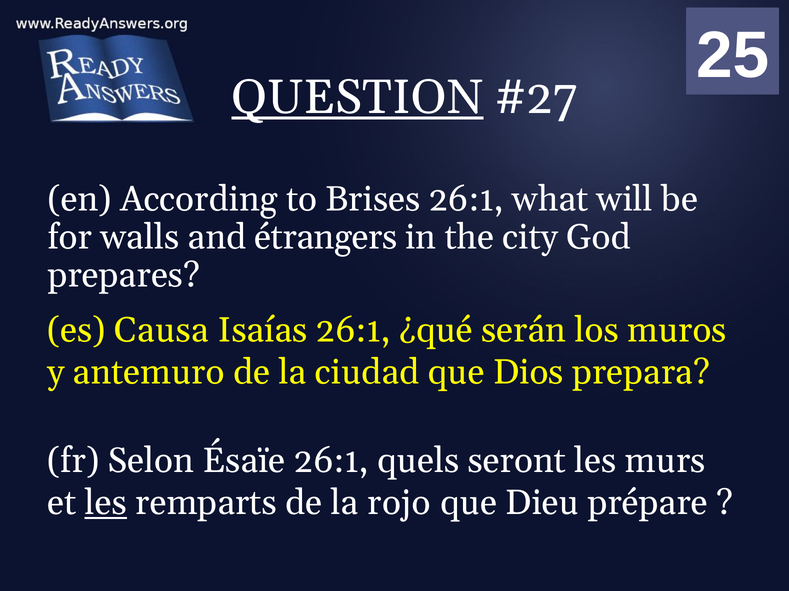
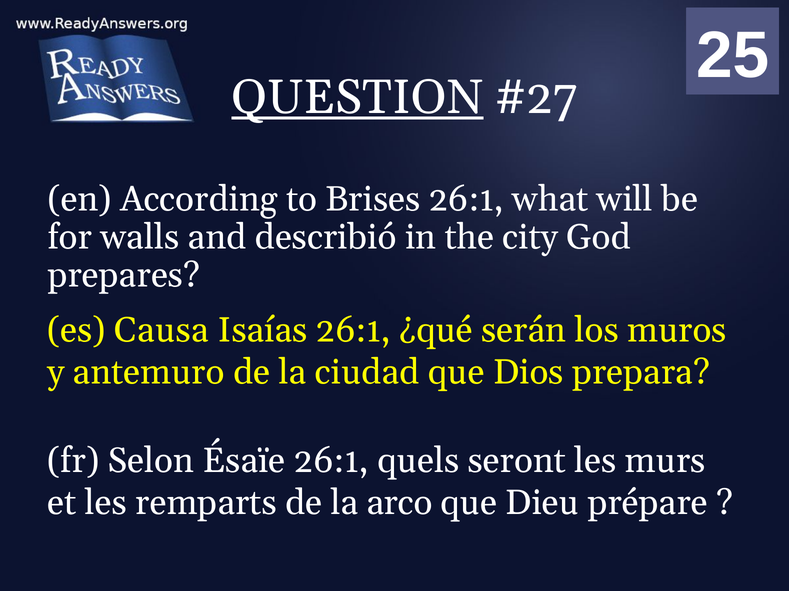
étrangers: étrangers -> describió (326, 237)
les underline: present -> none (106, 503)
rojo: rojo -> arco (400, 503)
